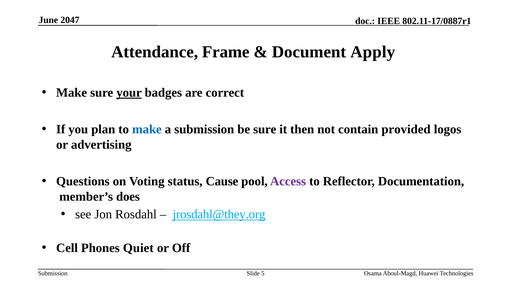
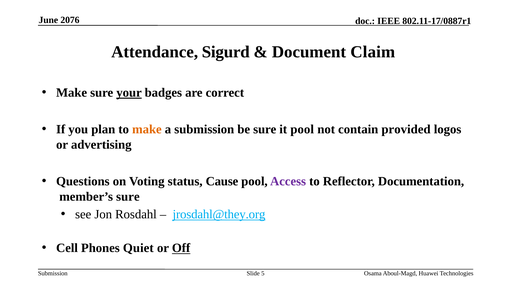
2047: 2047 -> 2076 (70, 20)
Frame: Frame -> Sigurd (226, 52)
Apply: Apply -> Claim (373, 52)
make colour: blue -> orange (147, 130)
it then: then -> pool (302, 130)
member’s does: does -> sure (128, 197)
Off underline: none -> present (181, 248)
